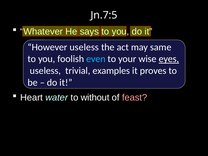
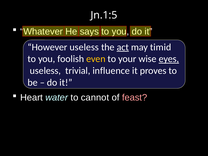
Jn.7:5: Jn.7:5 -> Jn.1:5 (104, 15)
act underline: none -> present (123, 47)
same: same -> timid (161, 47)
even colour: light blue -> yellow (96, 59)
examples: examples -> influence (111, 71)
without: without -> cannot (95, 98)
